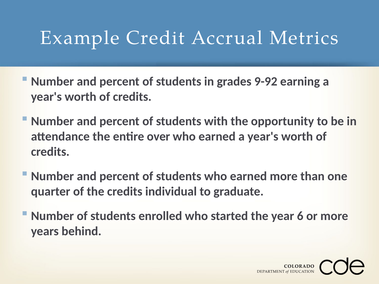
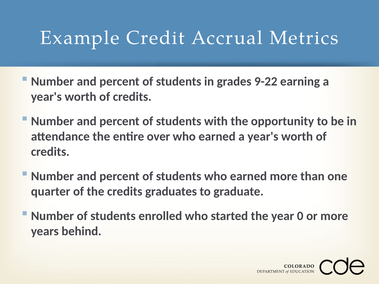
9-92: 9-92 -> 9-22 (266, 82)
individual: individual -> graduates (171, 192)
6: 6 -> 0 (300, 216)
